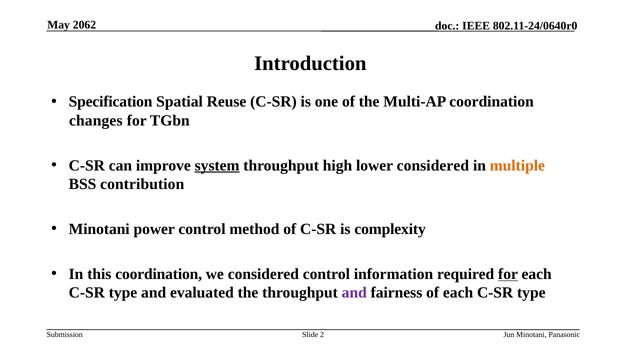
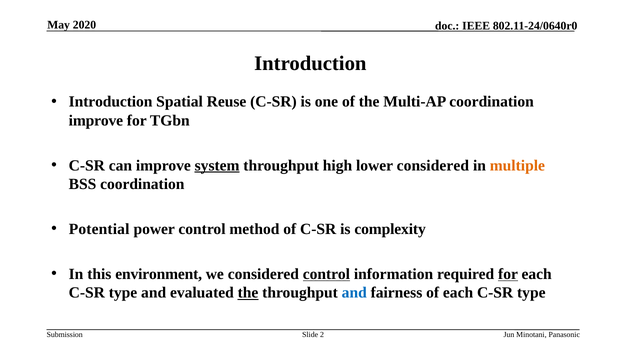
2062: 2062 -> 2020 (84, 25)
Specification: Specification -> Introduction (111, 102)
changes: changes -> improve (96, 121)
BSS contribution: contribution -> coordination (142, 184)
Minotani: Minotani -> Potential (99, 229)
this coordination: coordination -> environment (159, 274)
control underline: none -> present (326, 274)
the underline: none -> present (248, 293)
and colour: purple -> blue (354, 293)
